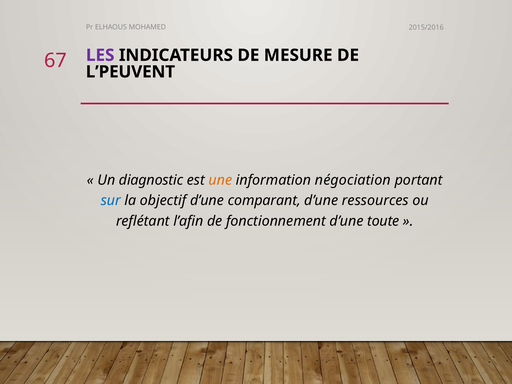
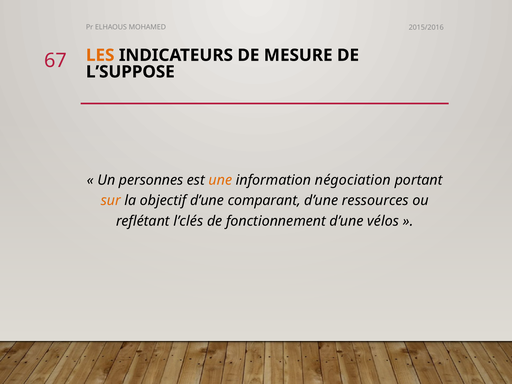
LES colour: purple -> orange (100, 55)
L’PEUVENT: L’PEUVENT -> L’SUPPOSE (130, 72)
diagnostic: diagnostic -> personnes (151, 180)
sur colour: blue -> orange (111, 201)
l’afin: l’afin -> l’clés (188, 221)
toute: toute -> vélos (383, 221)
